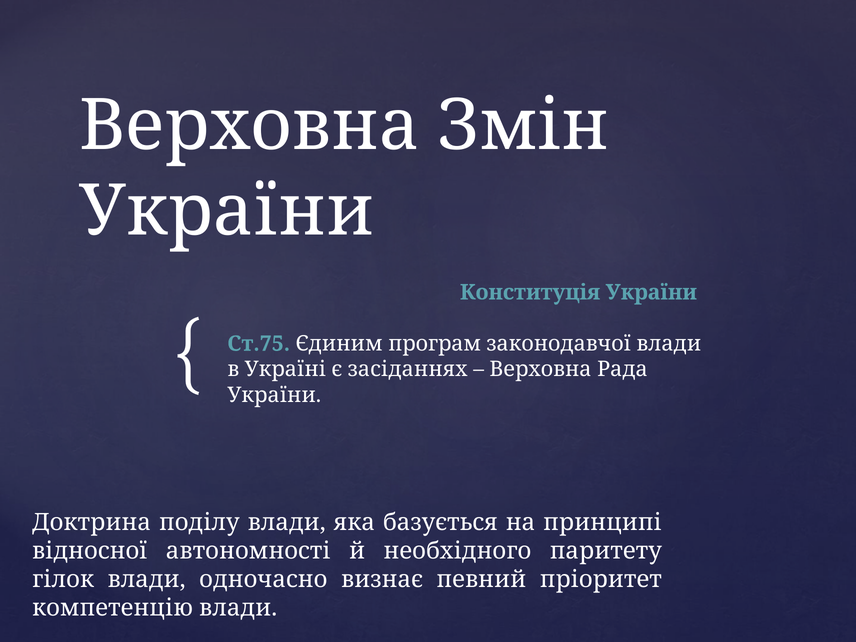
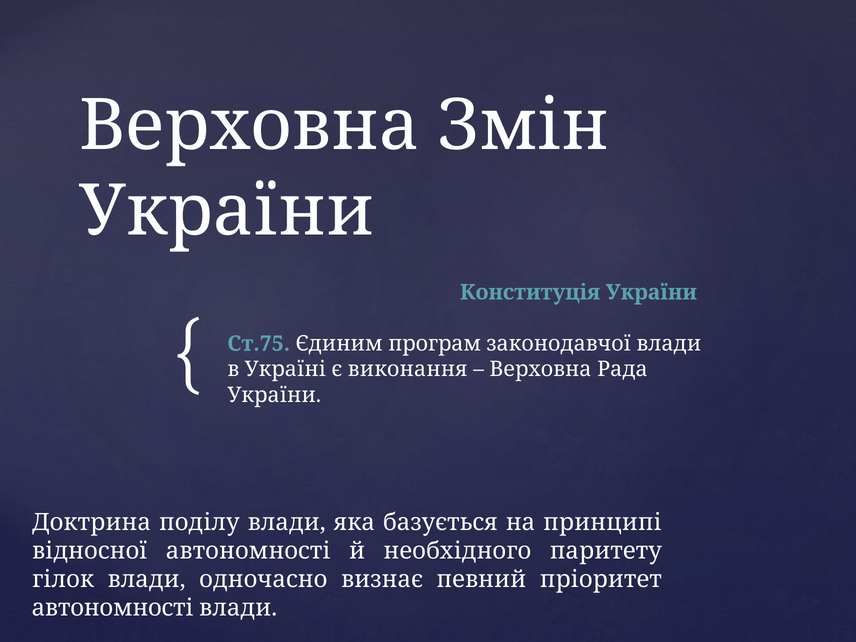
засіданнях: засіданнях -> виконання (408, 369)
компетенцію: компетенцію -> автономності (113, 608)
